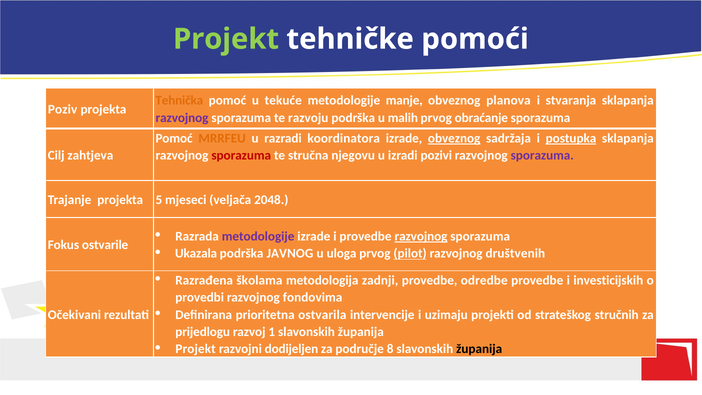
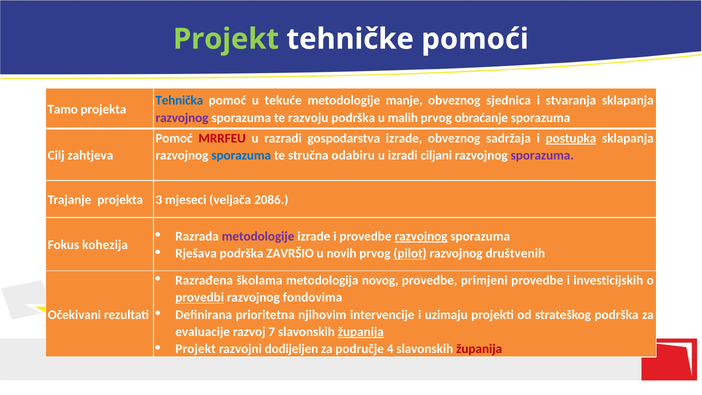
Tehnička colour: orange -> blue (179, 101)
planova: planova -> sjednica (509, 101)
Poziv: Poziv -> Tamo (63, 109)
MRRFEU colour: orange -> red (222, 138)
koordinatora: koordinatora -> gospodarstva (344, 138)
obveznog underline: present -> none (454, 138)
sporazuma colour: red -> blue (241, 155)
njegovu: njegovu -> odabiru (353, 155)
pozivi: pozivi -> ciljani (436, 155)
5: 5 -> 3 (159, 200)
2048: 2048 -> 2086 (271, 200)
ostvarile: ostvarile -> kohezija (105, 245)
Ukazala: Ukazala -> Rješava (196, 253)
JAVNOG: JAVNOG -> ZAVRŠIO (290, 253)
uloga: uloga -> novih (342, 253)
zadnji: zadnji -> novog (380, 280)
odredbe: odredbe -> primjeni (484, 280)
provedbi underline: none -> present (200, 297)
ostvarila: ostvarila -> njihovim (322, 315)
strateškog stručnih: stručnih -> podrška (617, 315)
prijedlogu: prijedlogu -> evaluacije (203, 332)
1: 1 -> 7 (272, 332)
županija underline: none -> present (361, 332)
8: 8 -> 4 (390, 349)
županija colour: black -> red (479, 349)
